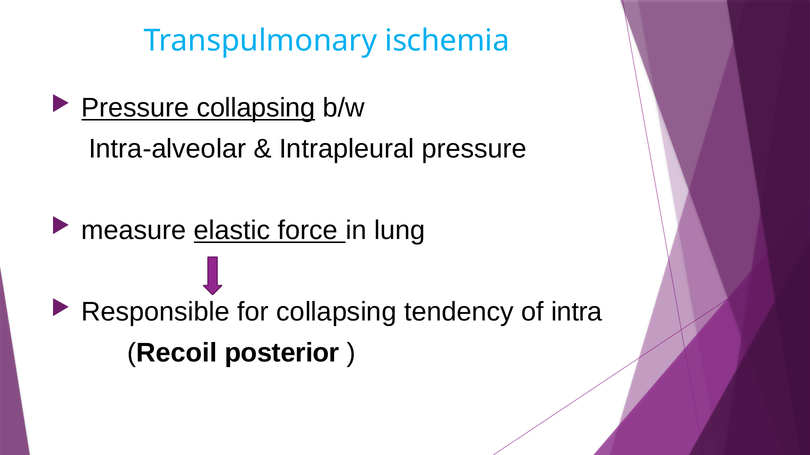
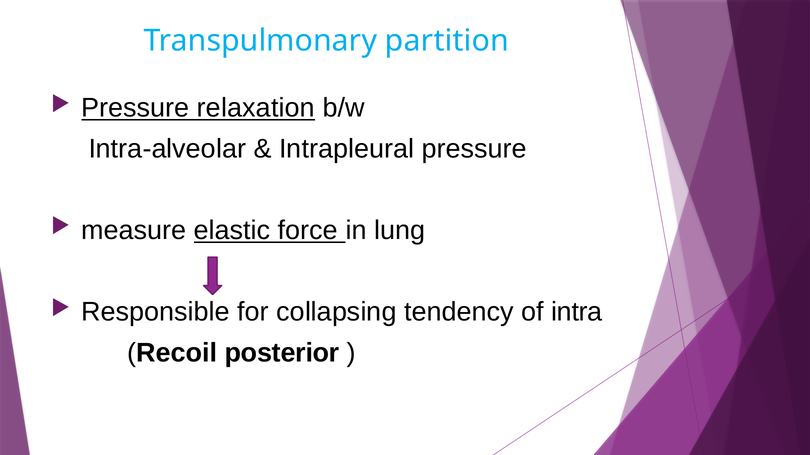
ischemia: ischemia -> partition (447, 41)
Pressure collapsing: collapsing -> relaxation (256, 108)
